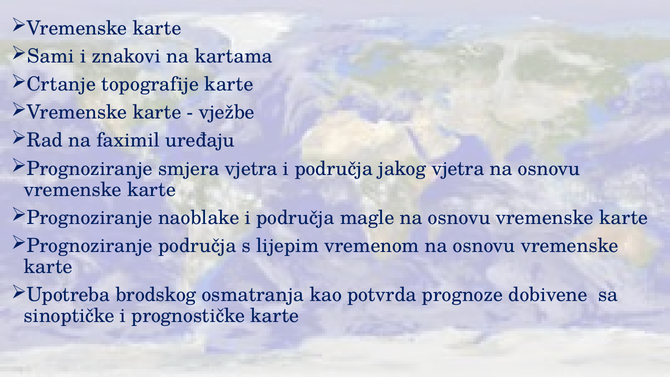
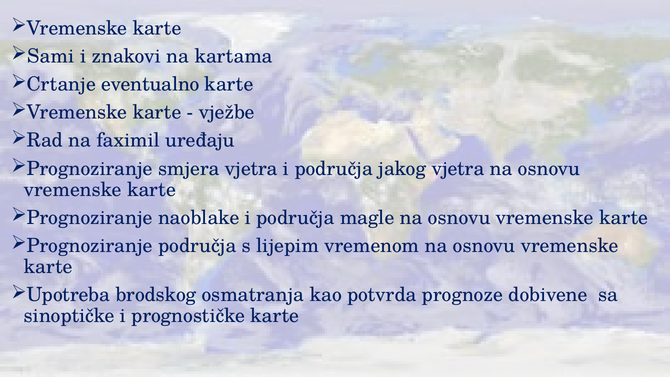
topografije: topografije -> eventualno (150, 84)
